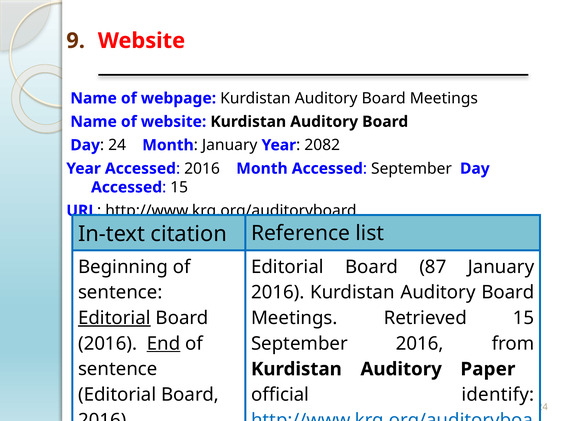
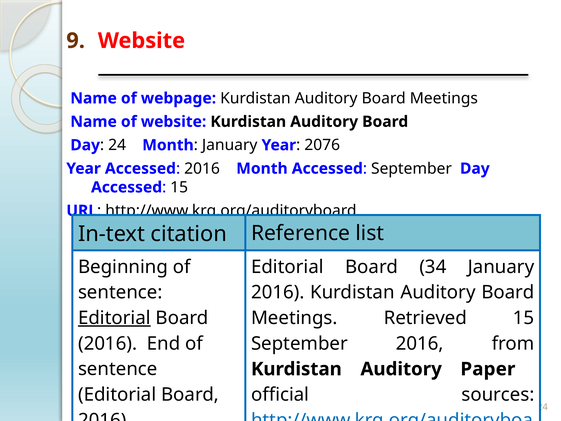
2082: 2082 -> 2076 (322, 145)
87: 87 -> 34 (433, 267)
End underline: present -> none (163, 343)
identify: identify -> sources (498, 394)
